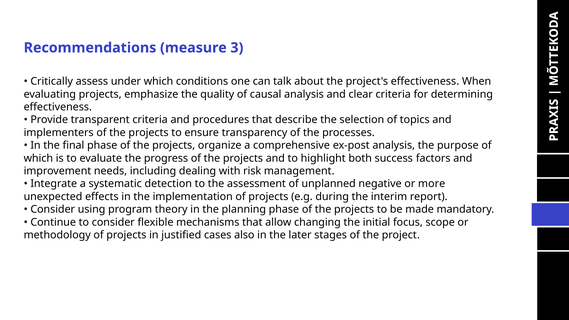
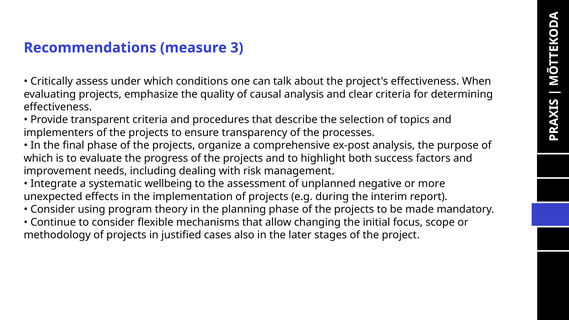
detection: detection -> wellbeing (168, 184)
